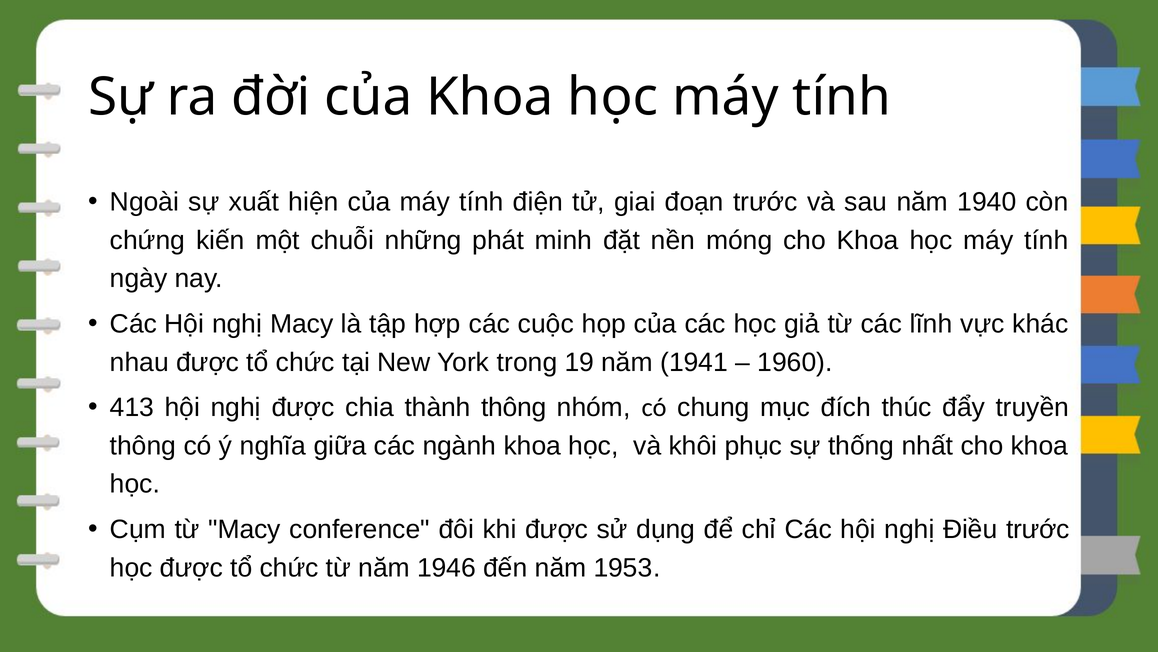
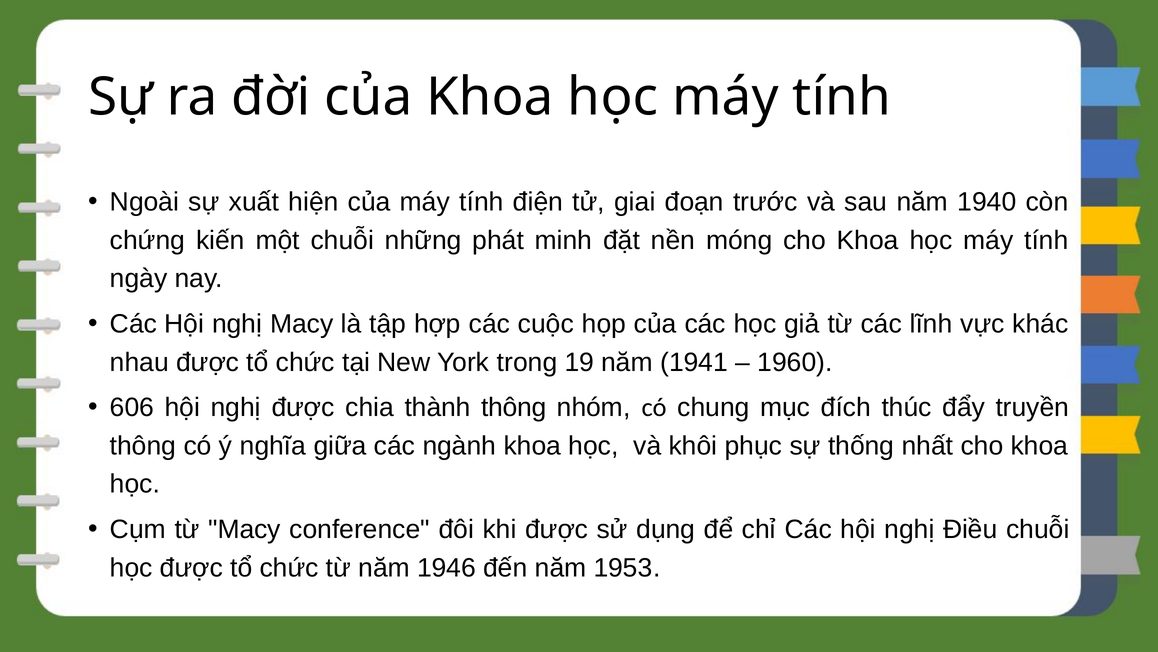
413: 413 -> 606 (132, 407)
Điều trước: trước -> chuỗi (1038, 529)
